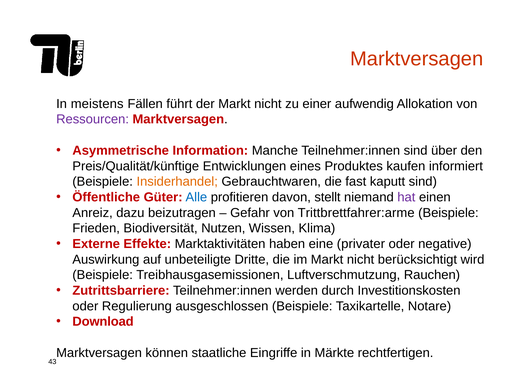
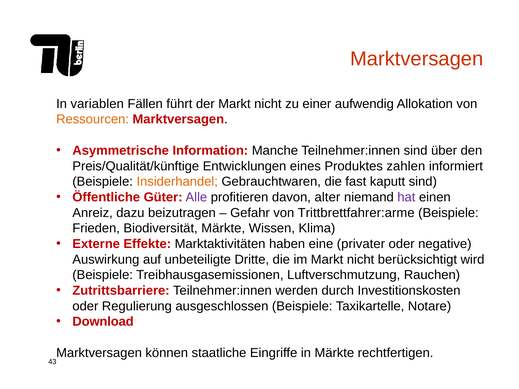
meistens: meistens -> variablen (97, 104)
Ressourcen colour: purple -> orange (93, 119)
kaufen: kaufen -> zahlen (406, 166)
Alle colour: blue -> purple (196, 197)
stellt: stellt -> alter (327, 197)
Biodiversität Nutzen: Nutzen -> Märkte (223, 228)
